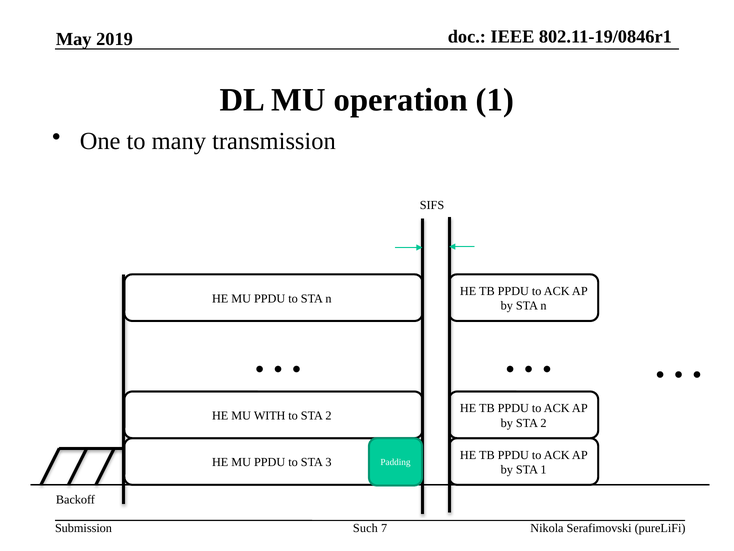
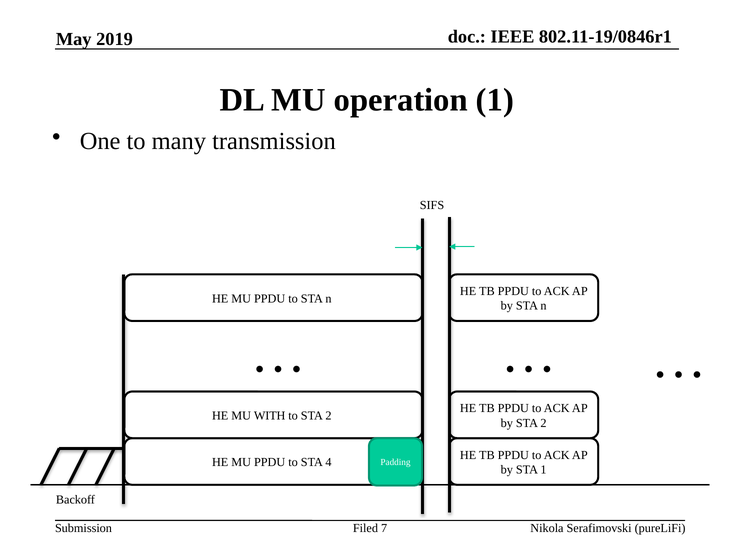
3: 3 -> 4 (328, 462)
Such: Such -> Filed (365, 528)
